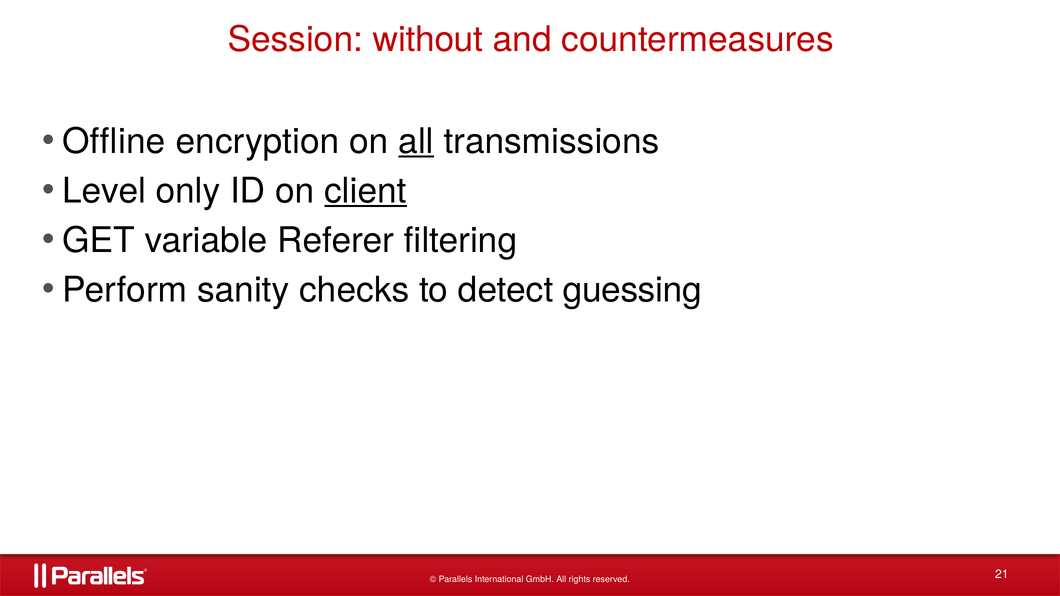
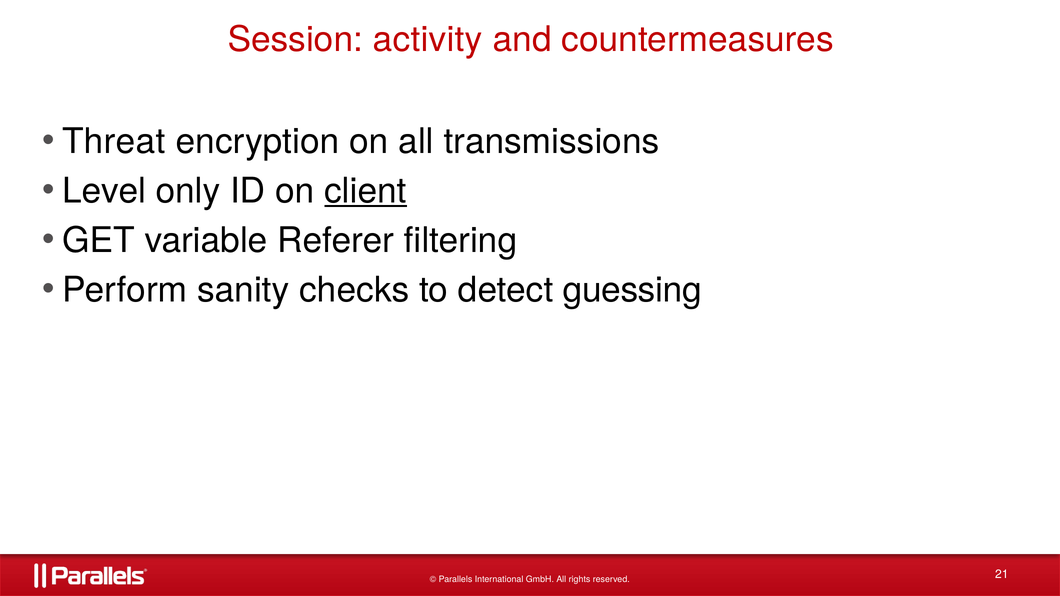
without: without -> activity (428, 40)
Offline: Offline -> Threat (114, 142)
all underline: present -> none (416, 142)
